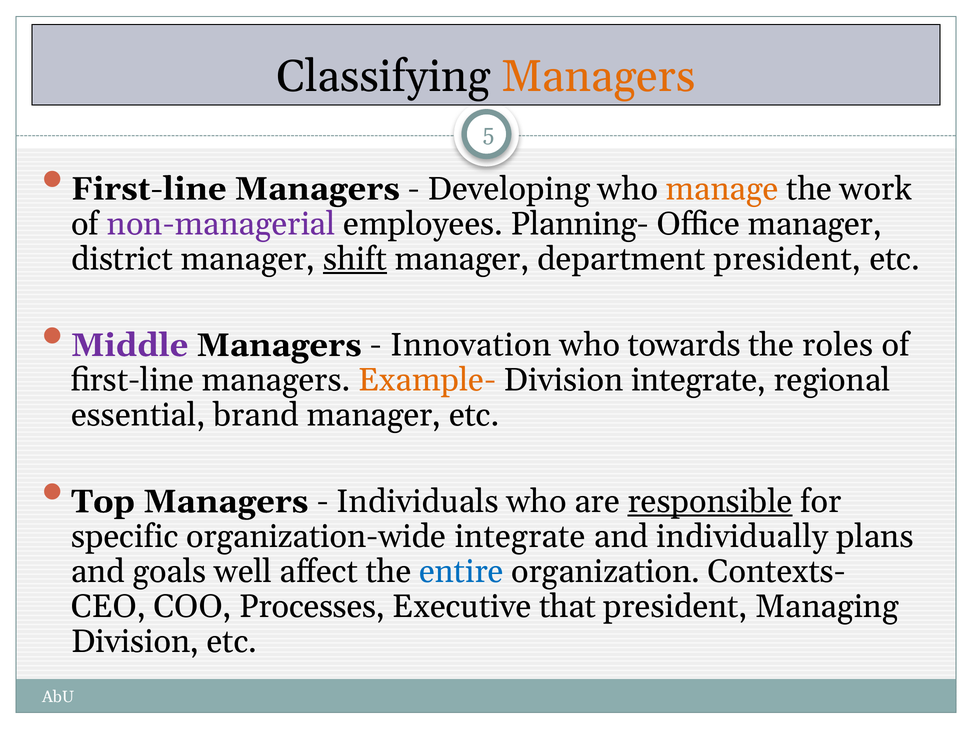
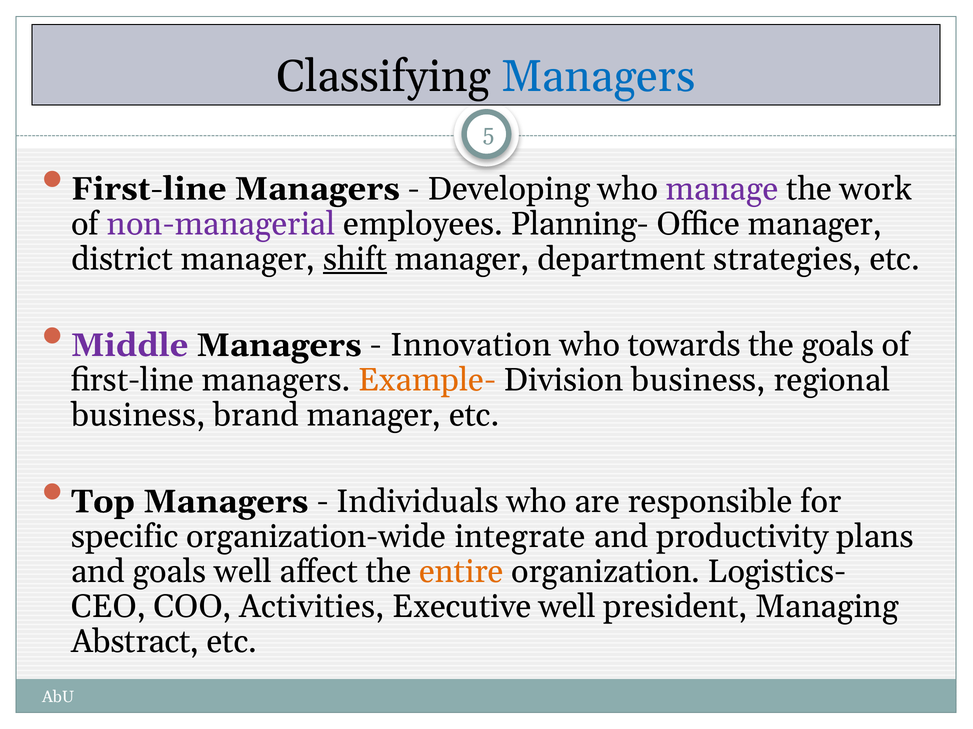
Managers colour: orange -> blue (598, 77)
manage colour: orange -> purple (722, 189)
department president: president -> strategies (787, 259)
the roles: roles -> goals (838, 346)
Division integrate: integrate -> business (698, 381)
essential: essential -> business (138, 416)
responsible underline: present -> none (710, 502)
individually: individually -> productivity (742, 537)
entire colour: blue -> orange (461, 572)
Contexts-: Contexts- -> Logistics- (777, 572)
Processes: Processes -> Activities (312, 607)
Executive that: that -> well (567, 607)
Division: Division -> Abstract (135, 642)
